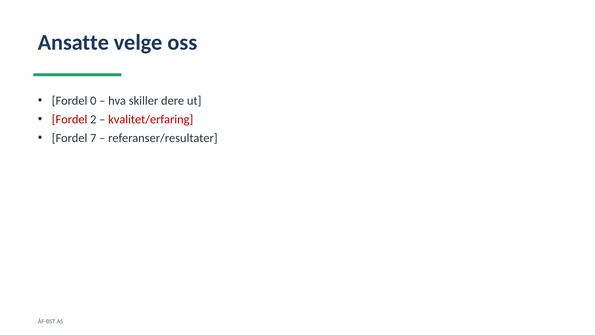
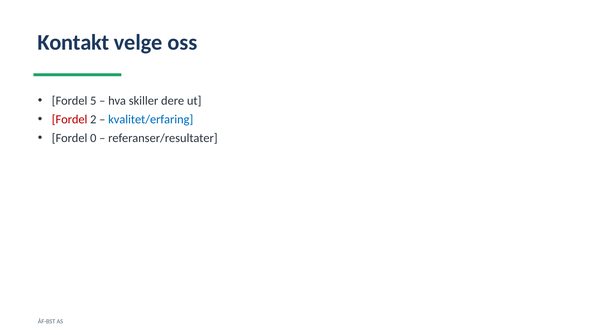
Ansatte: Ansatte -> Kontakt (73, 42)
0: 0 -> 5 (93, 101)
kvalitet/erfaring colour: red -> blue (151, 119)
7: 7 -> 0 (93, 138)
